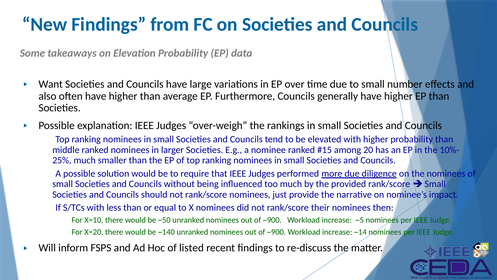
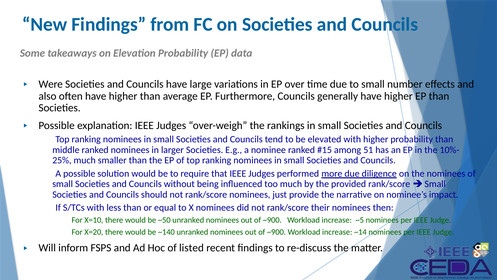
Want: Want -> Were (51, 84)
20: 20 -> 51 (368, 150)
